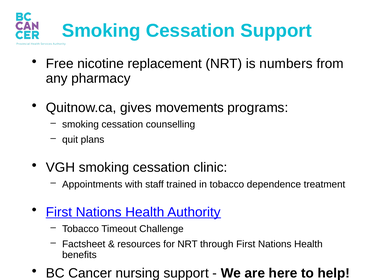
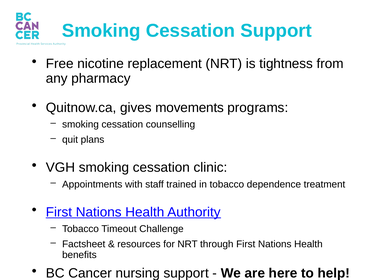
numbers: numbers -> tightness (286, 64)
